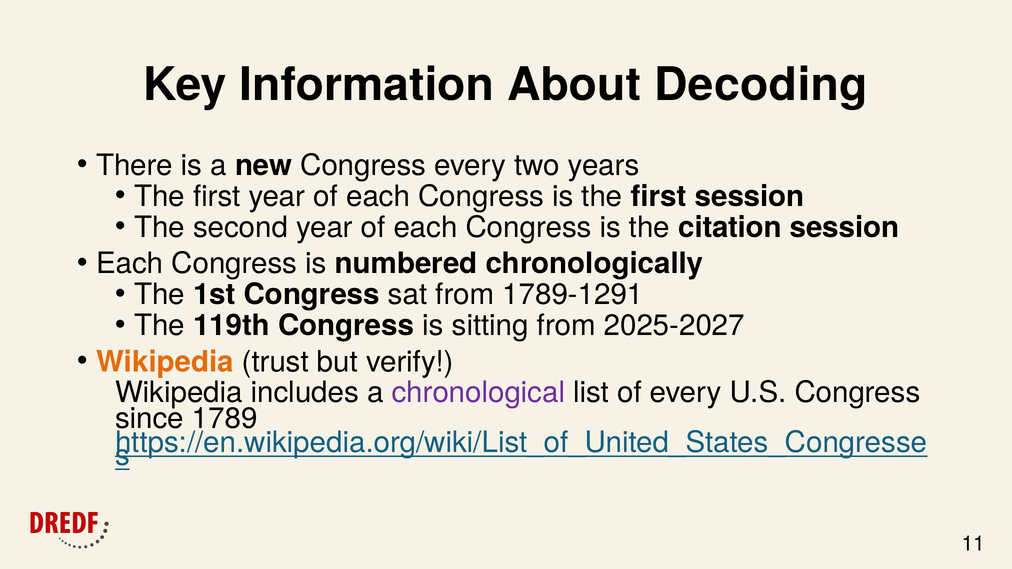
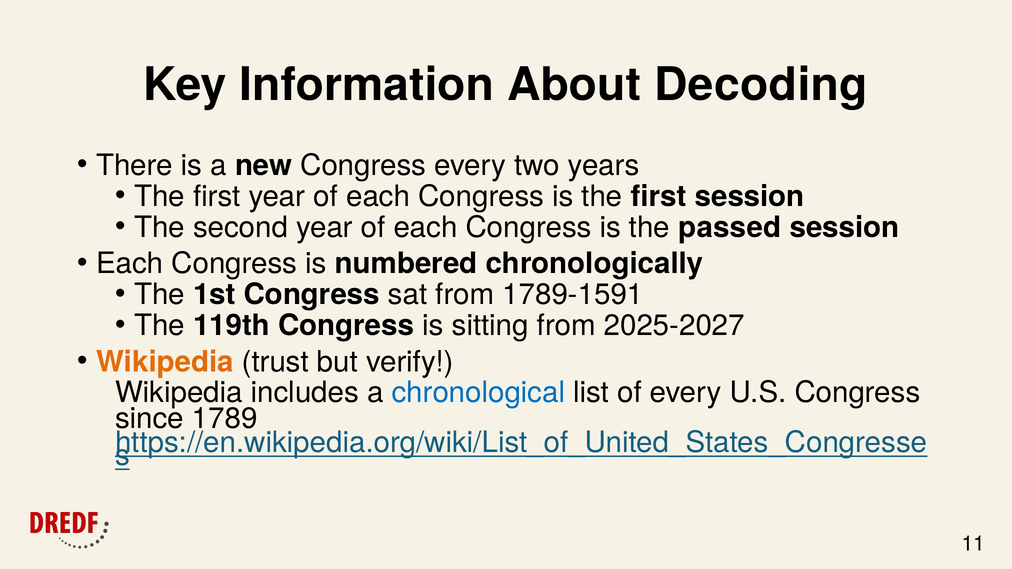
citation: citation -> passed (730, 227)
1789-1291: 1789-1291 -> 1789-1591 (573, 295)
chronological colour: purple -> blue (478, 393)
